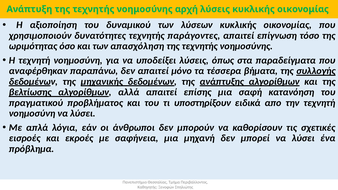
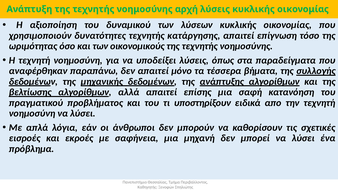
παράγοντες: παράγοντες -> κατάργησης (194, 36)
απασχόληση: απασχόληση -> οικονομικούς (137, 46)
